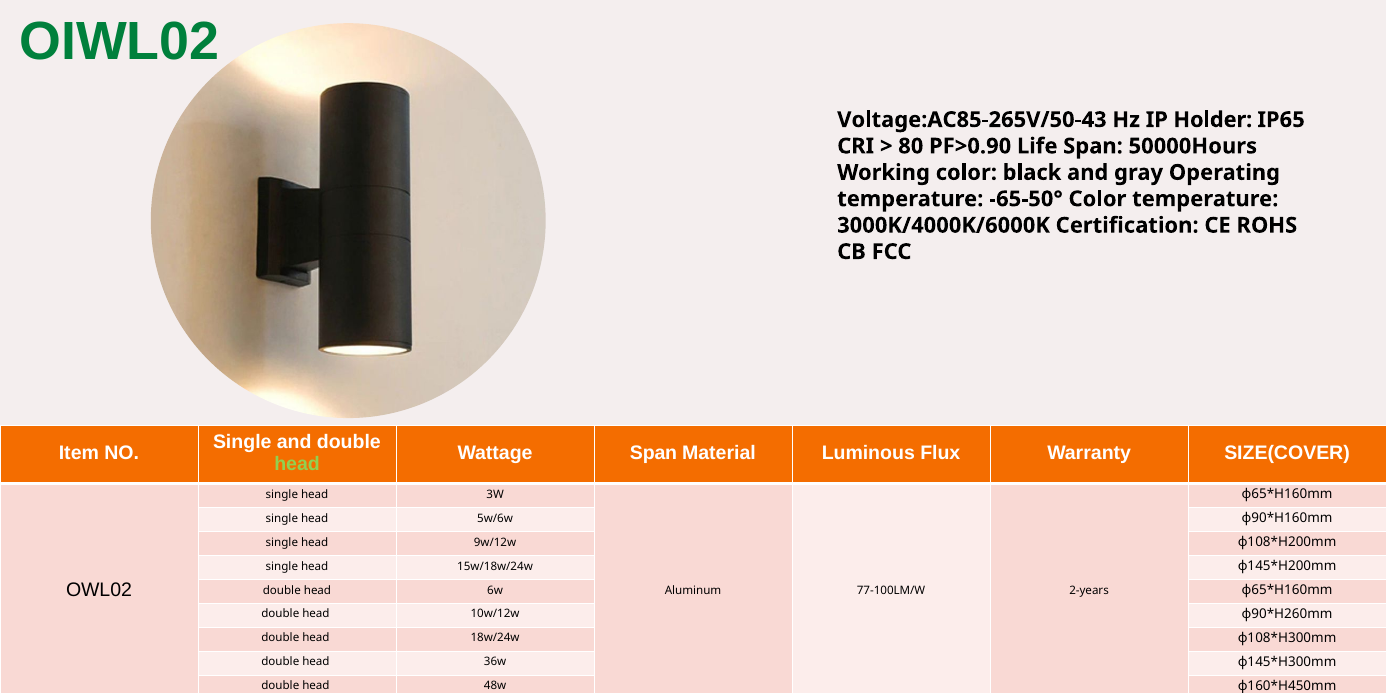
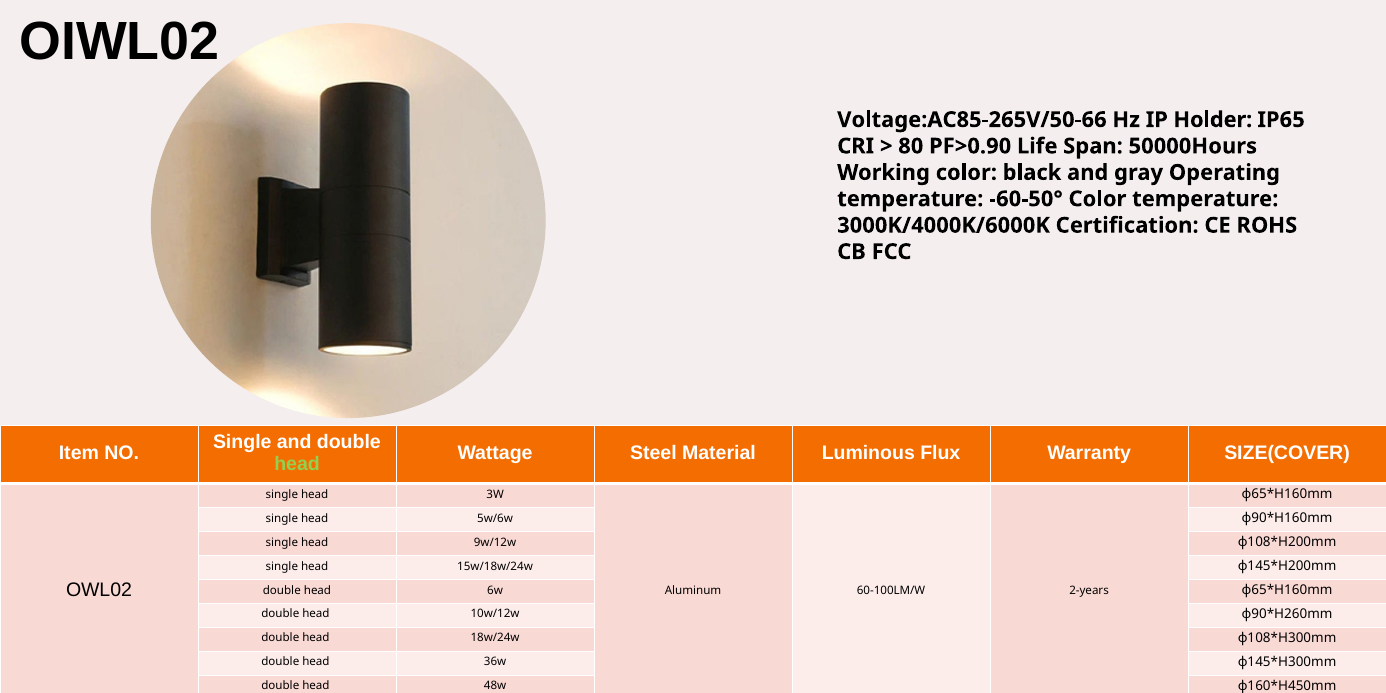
OIWL02 colour: green -> black (119, 42)
Voltage:AC85-265V/50-43: Voltage:AC85-265V/50-43 -> Voltage:AC85-265V/50-66 (972, 120)
-65-50°: -65-50° -> -60-50° (1026, 199)
Wattage Span: Span -> Steel (653, 453)
77-100LM/W: 77-100LM/W -> 60-100LM/W (891, 590)
